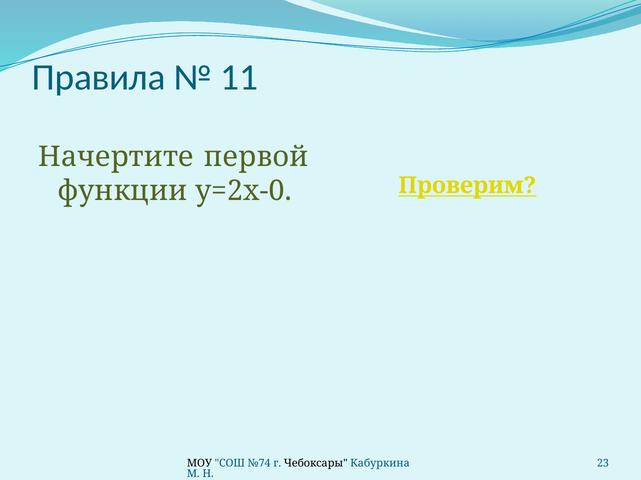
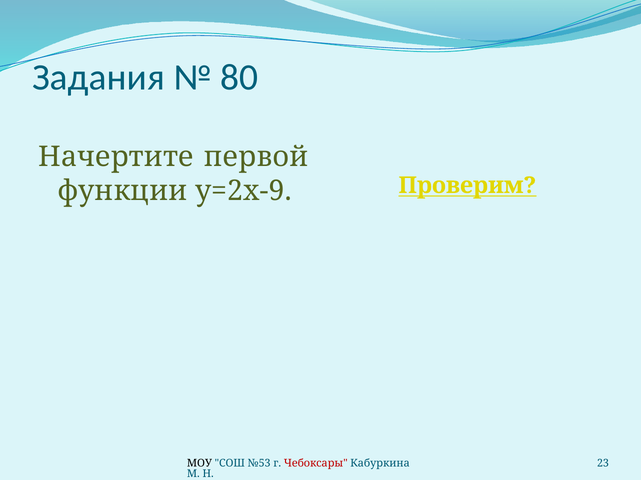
Правила: Правила -> Задания (99, 78)
11: 11 -> 80 (239, 78)
у=2х-0: у=2х-0 -> у=2х-9 (243, 191)
№74: №74 -> №53 (259, 464)
Чебоксары colour: black -> red (316, 464)
